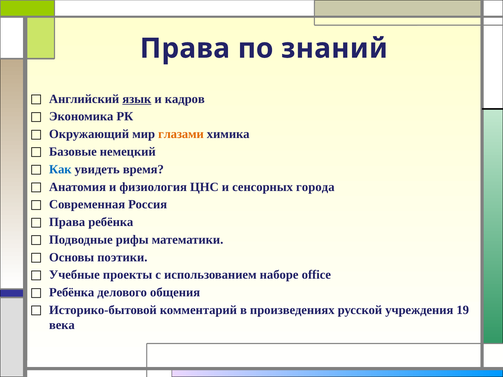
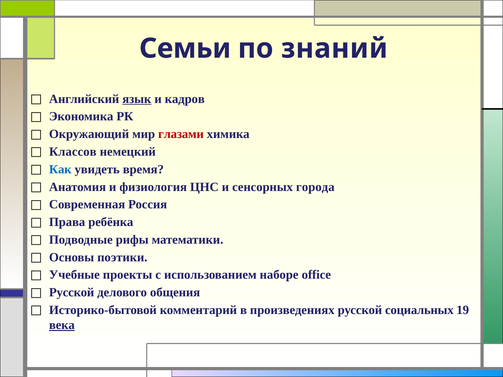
Права: Права -> Семьи (185, 48)
глазами colour: orange -> red (181, 134)
Базовые: Базовые -> Классов (73, 152)
Ребёнка: Ребёнка -> Русской (72, 293)
учреждения: учреждения -> социальных (419, 310)
века underline: none -> present (62, 325)
